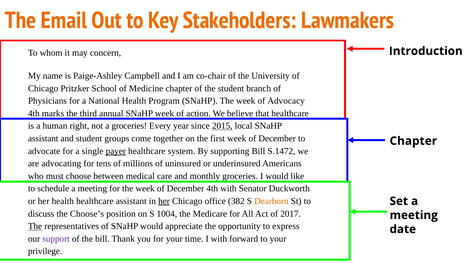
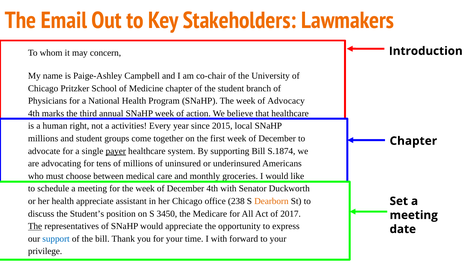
a groceries: groceries -> activities (129, 126)
2015 underline: present -> none (222, 126)
assistant: assistant -> millions (43, 138)
S.1472: S.1472 -> S.1874 (281, 151)
health healthcare: healthcare -> appreciate (95, 201)
her underline: present -> none (164, 201)
382: 382 -> 238 (236, 201)
Choose’s: Choose’s -> Student’s (87, 213)
1004: 1004 -> 3450 (167, 213)
support colour: purple -> blue (56, 239)
